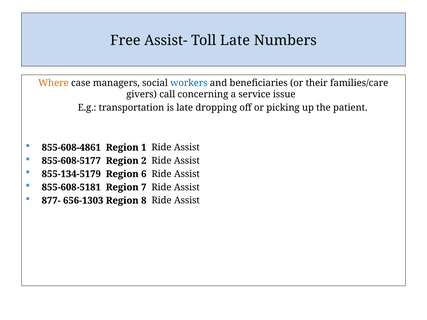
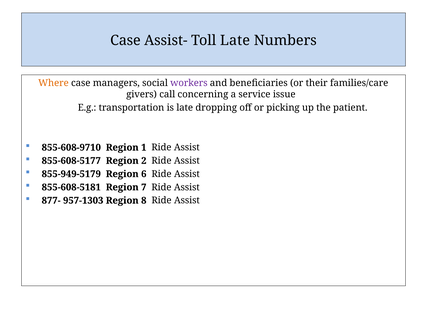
Free: Free -> Case (125, 41)
workers colour: blue -> purple (189, 83)
855-608-4861: 855-608-4861 -> 855-608-9710 (71, 148)
855-134-5179: 855-134-5179 -> 855-949-5179 (71, 174)
656-1303: 656-1303 -> 957-1303 (83, 201)
